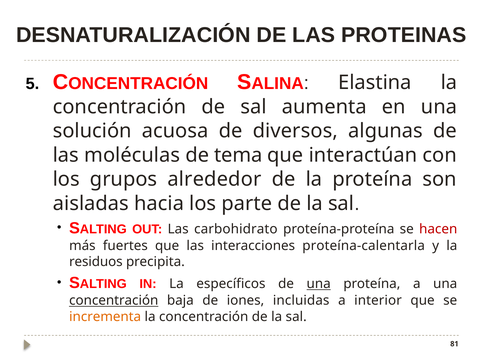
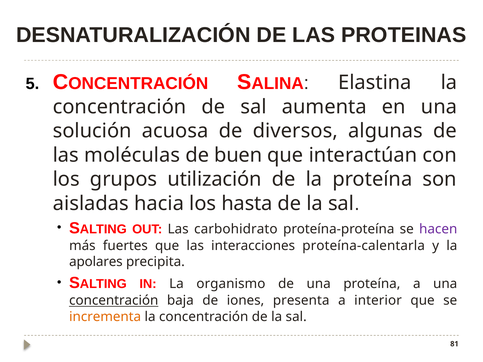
tema: tema -> buen (238, 155)
alrededor: alrededor -> utilización (215, 179)
parte: parte -> hasta (247, 204)
hacen colour: red -> purple (438, 229)
residuos: residuos -> apolares (96, 262)
específicos: específicos -> organismo (231, 284)
una underline: present -> none (319, 284)
incluidas: incluidas -> presenta (301, 301)
